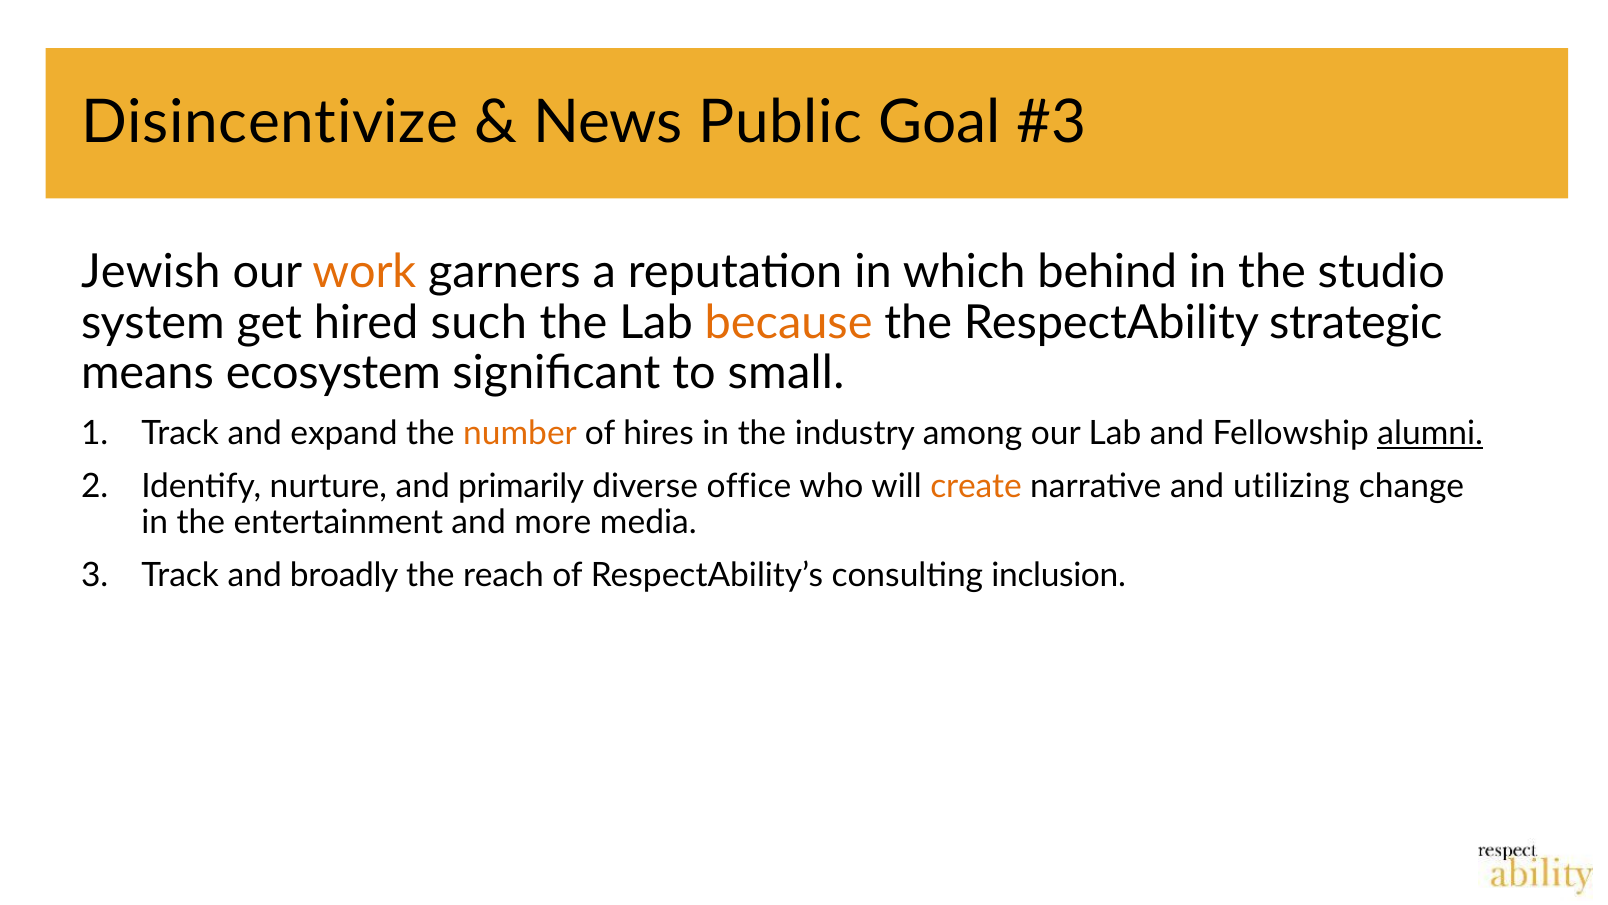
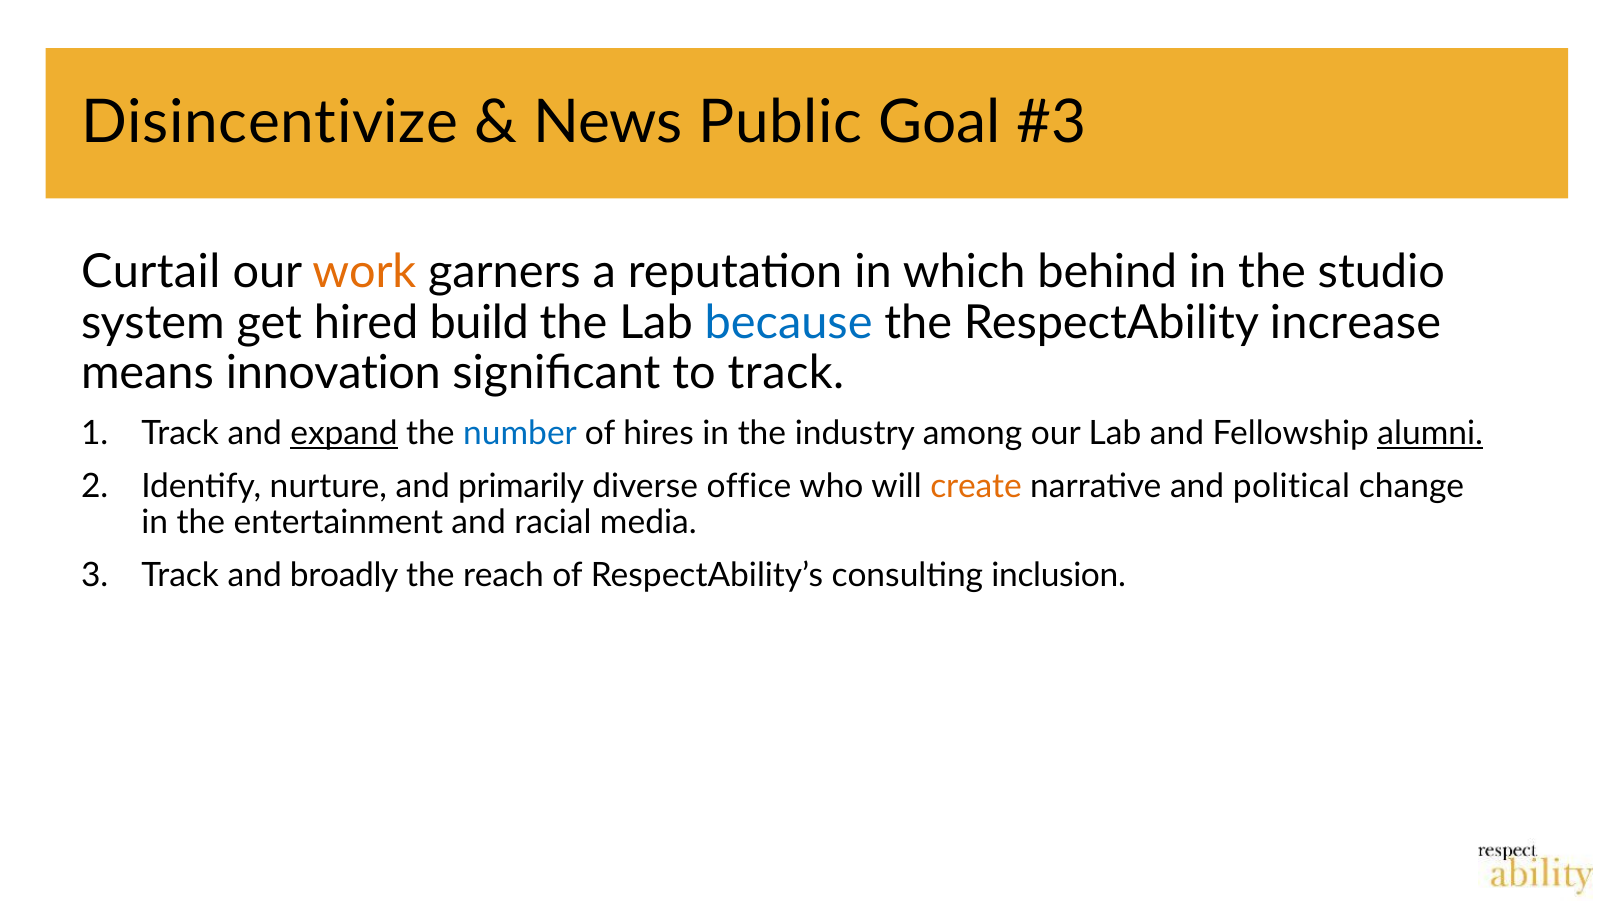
Jewish: Jewish -> Curtail (151, 272)
such: such -> build (479, 323)
because colour: orange -> blue (789, 323)
strategic: strategic -> increase (1356, 323)
ecosystem: ecosystem -> innovation (333, 373)
to small: small -> track (786, 373)
expand underline: none -> present (344, 433)
number colour: orange -> blue (520, 433)
utilizing: utilizing -> political (1291, 486)
more: more -> racial (553, 523)
